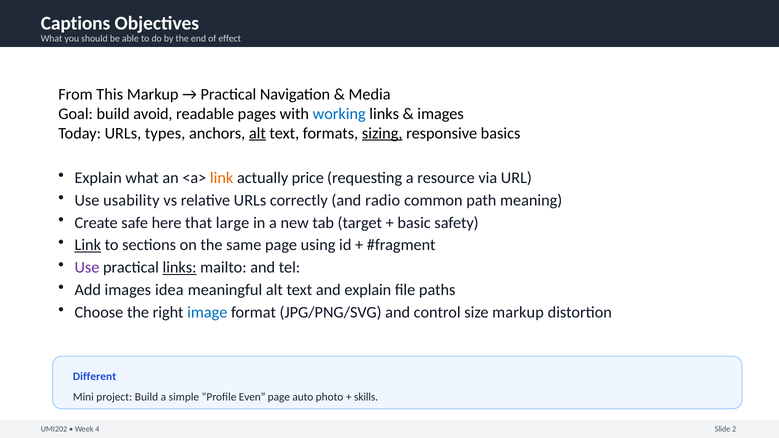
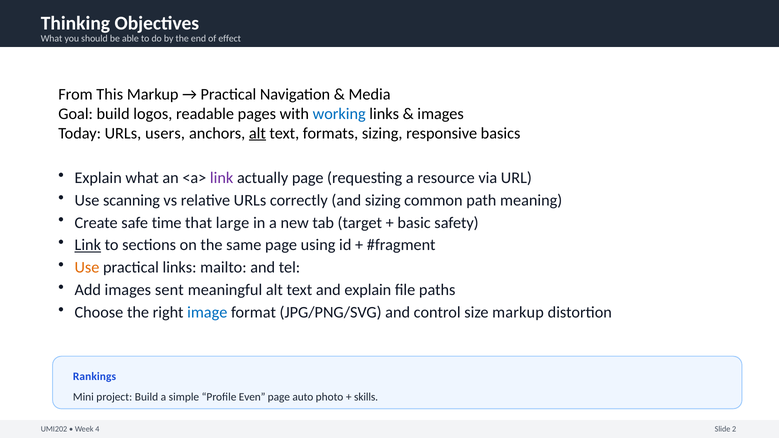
Captions: Captions -> Thinking (75, 24)
avoid: avoid -> logos (153, 114)
types: types -> users (165, 133)
sizing underline: present -> none (382, 133)
link colour: orange -> purple (222, 178)
actually price: price -> page (308, 178)
usability: usability -> scanning (131, 200)
and radio: radio -> sizing (383, 200)
here: here -> time (167, 223)
Use colour: purple -> orange (87, 268)
links underline: present -> none (180, 268)
idea: idea -> sent (169, 290)
Different: Different -> Rankings (95, 376)
